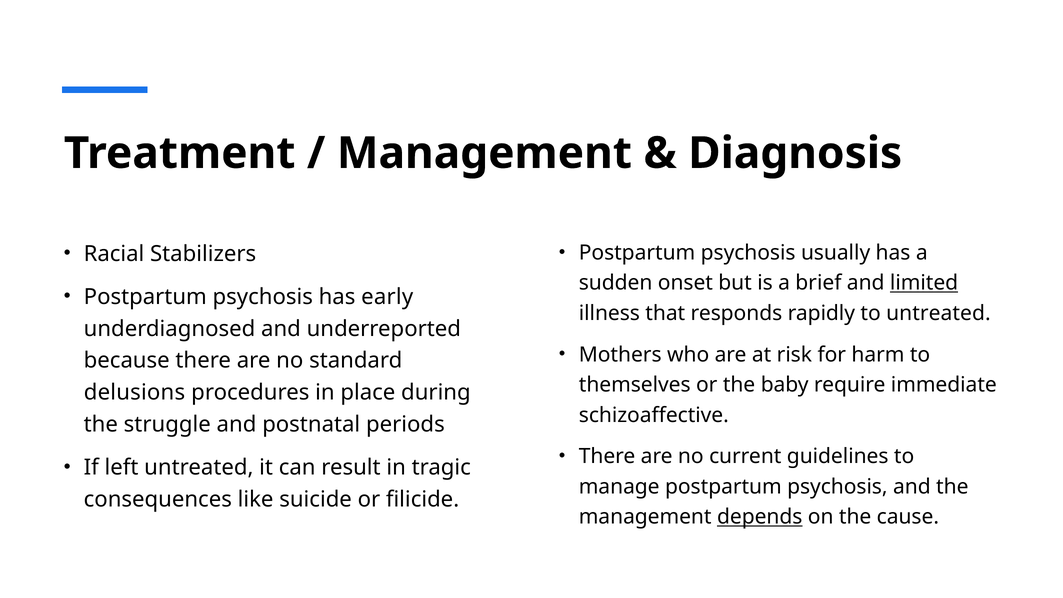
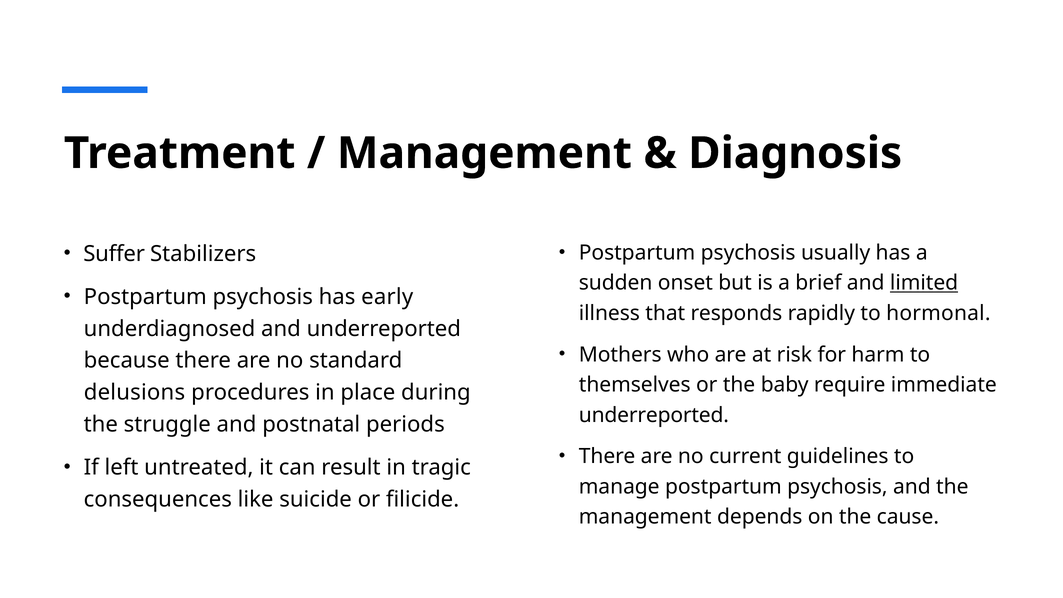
Racial: Racial -> Suffer (114, 254)
to untreated: untreated -> hormonal (938, 313)
schizoaffective: schizoaffective -> underreported (654, 415)
depends underline: present -> none (760, 517)
